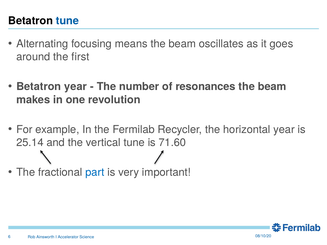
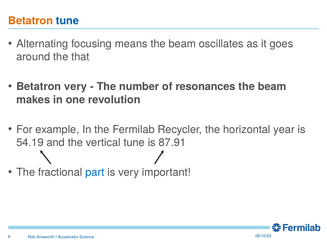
Betatron colour: black -> orange (31, 21)
first: first -> that (80, 57)
Betatron year: year -> very (76, 87)
25.14: 25.14 -> 54.19 (30, 143)
71.60: 71.60 -> 87.91 (172, 143)
